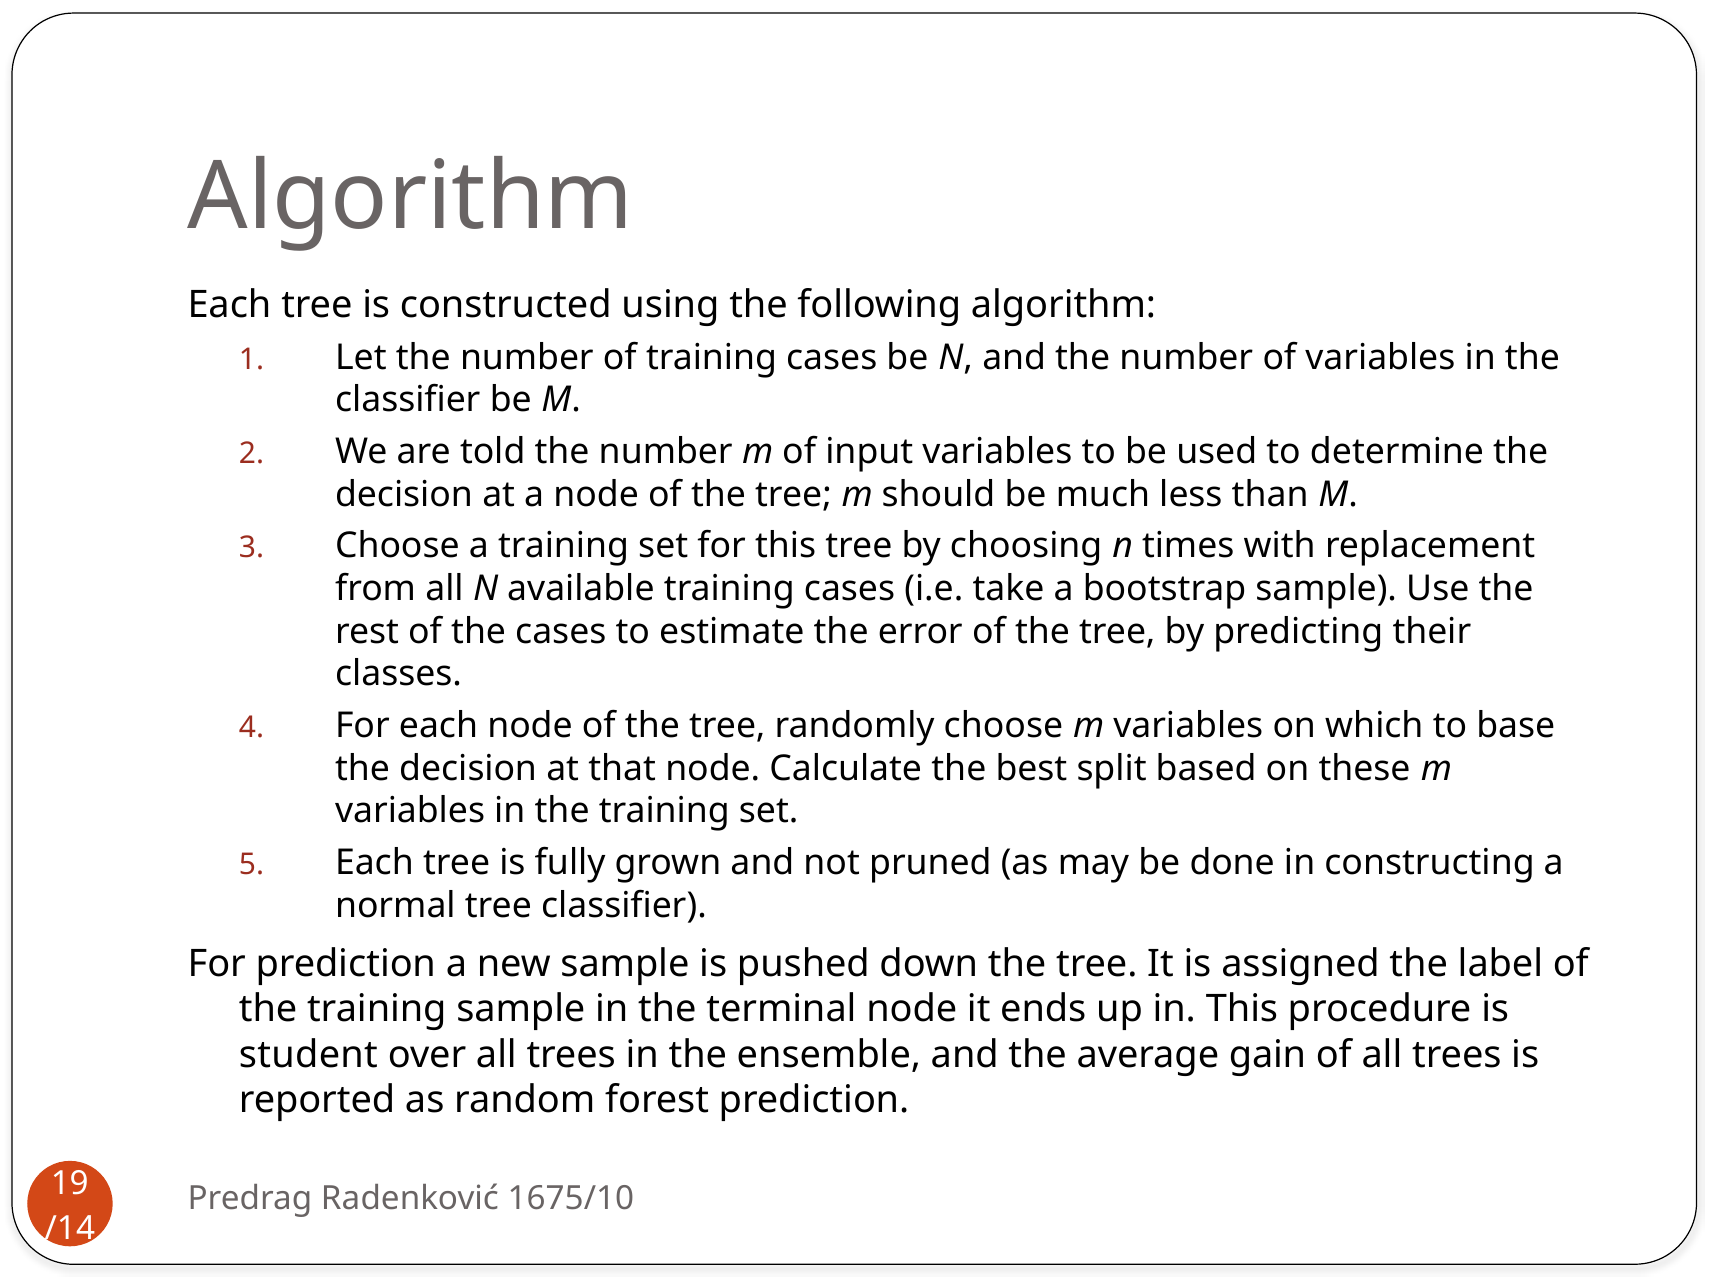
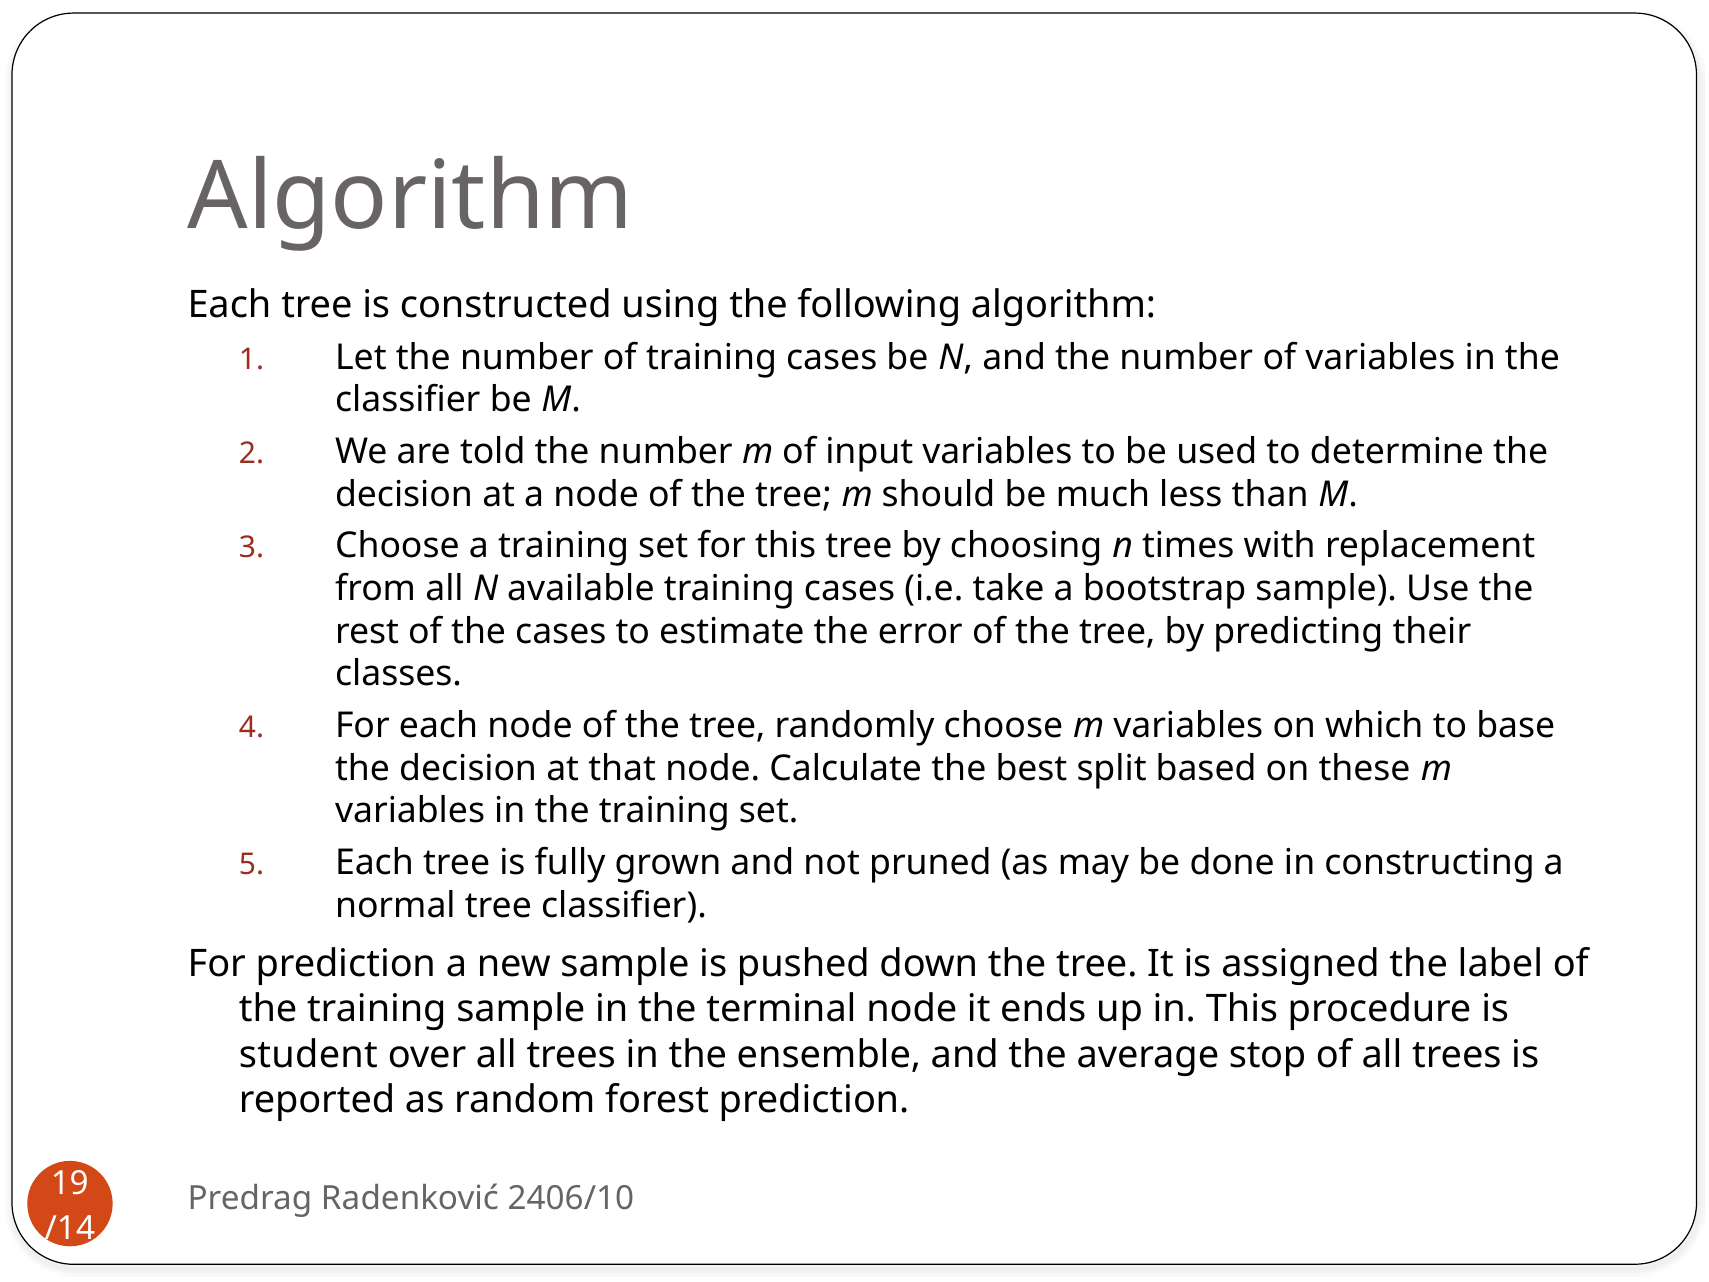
gain: gain -> stop (1268, 1054)
1675/10: 1675/10 -> 2406/10 (571, 1199)
